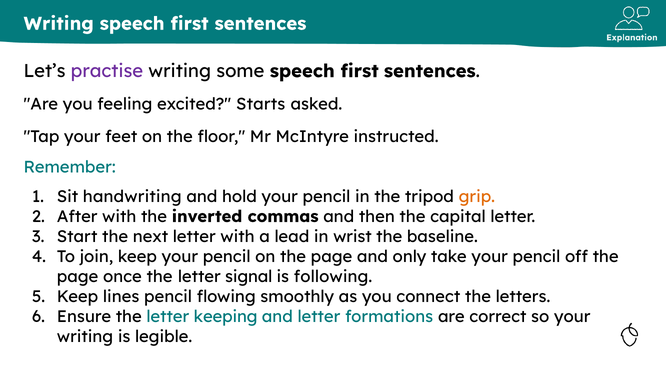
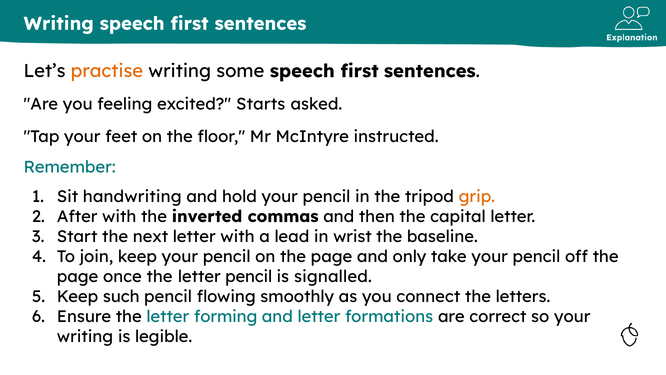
practise colour: purple -> orange (107, 71)
letter signal: signal -> pencil (249, 276)
following: following -> signalled (333, 276)
lines: lines -> such (121, 296)
keeping: keeping -> forming (226, 316)
